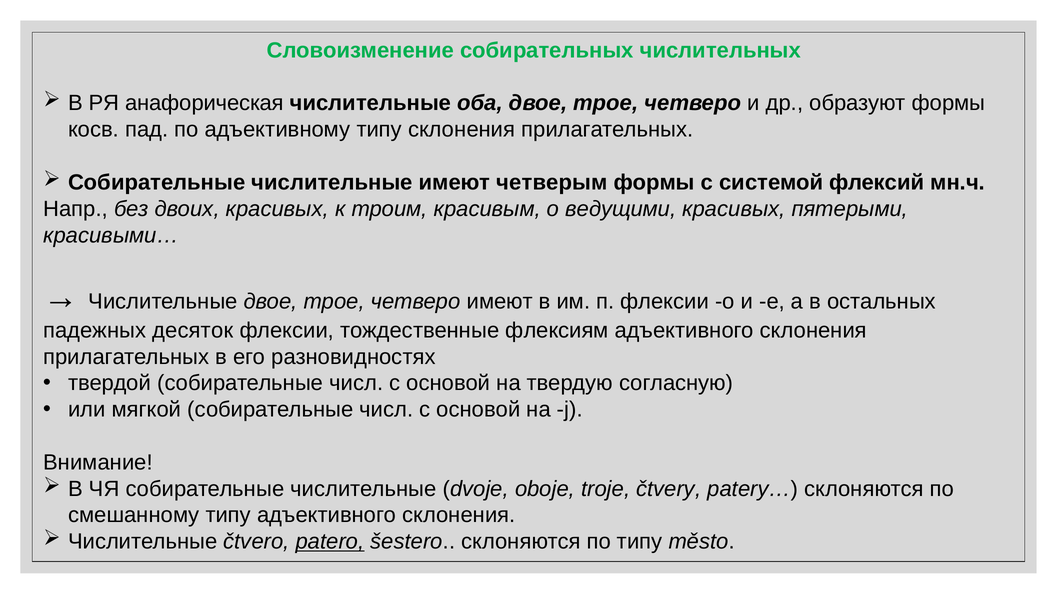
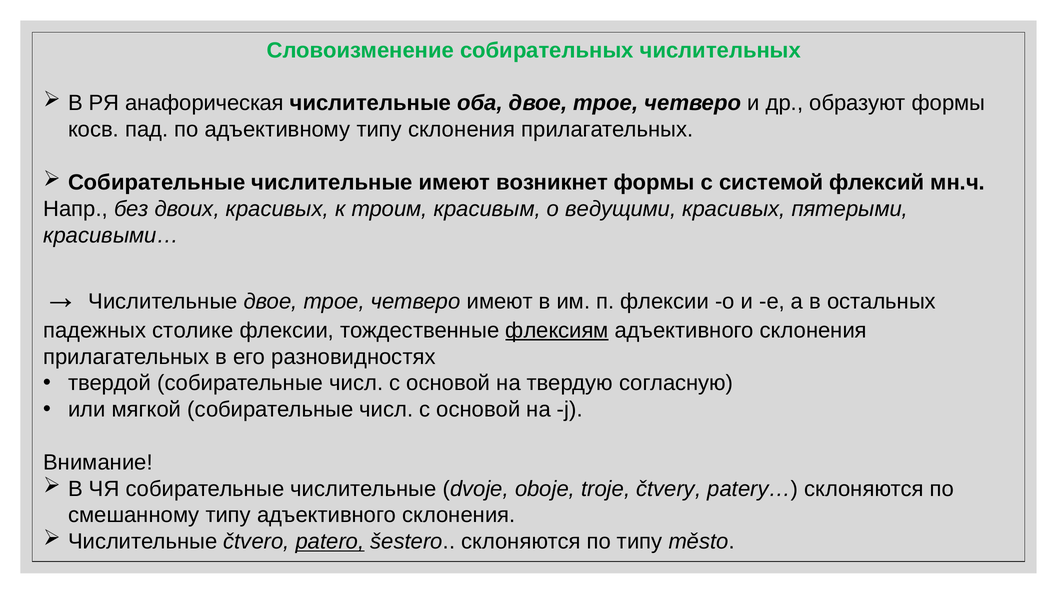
четверым: четверым -> возникнет (552, 183)
десяток: десяток -> столике (193, 331)
флексиям underline: none -> present (557, 331)
